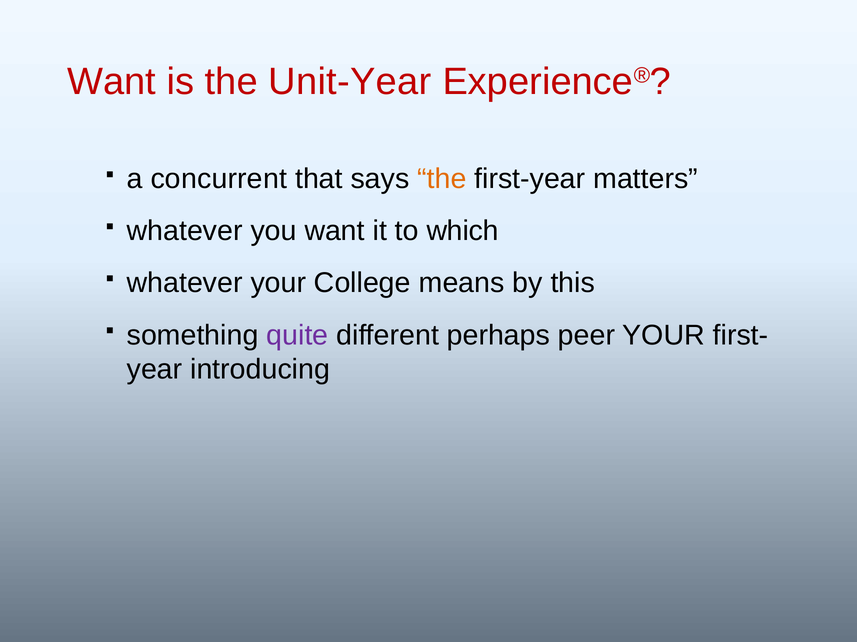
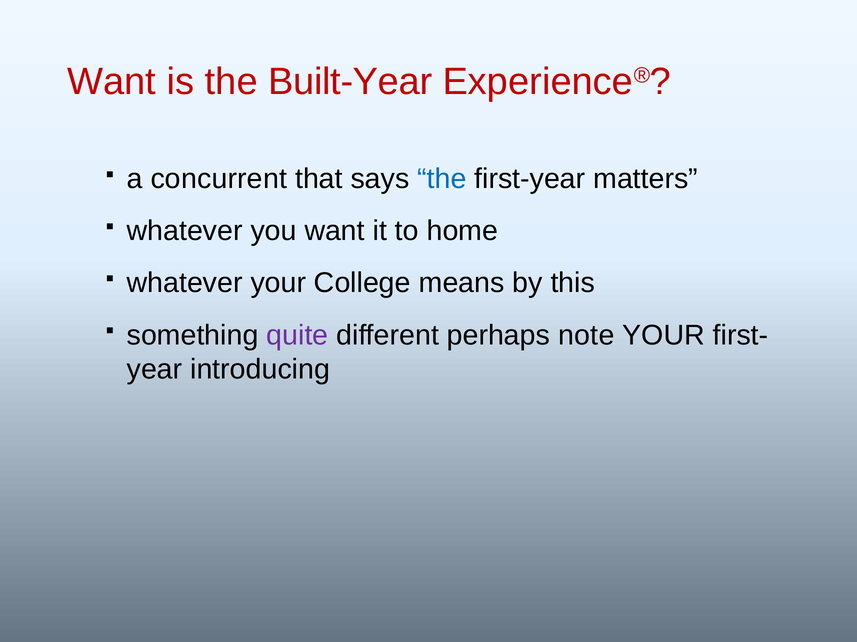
Unit-Year: Unit-Year -> Built-Year (350, 82)
the colour: orange -> blue (442, 179)
which: which -> home (462, 231)
peer: peer -> note (586, 335)
